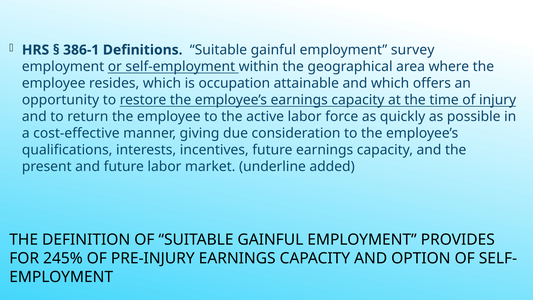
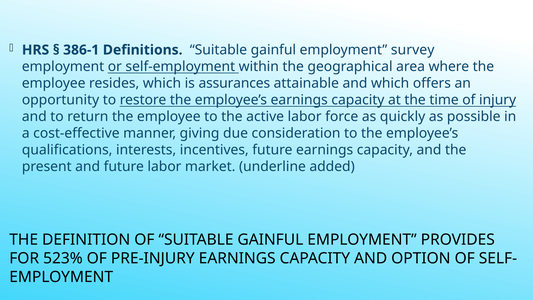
occupation: occupation -> assurances (234, 83)
245%: 245% -> 523% (63, 258)
